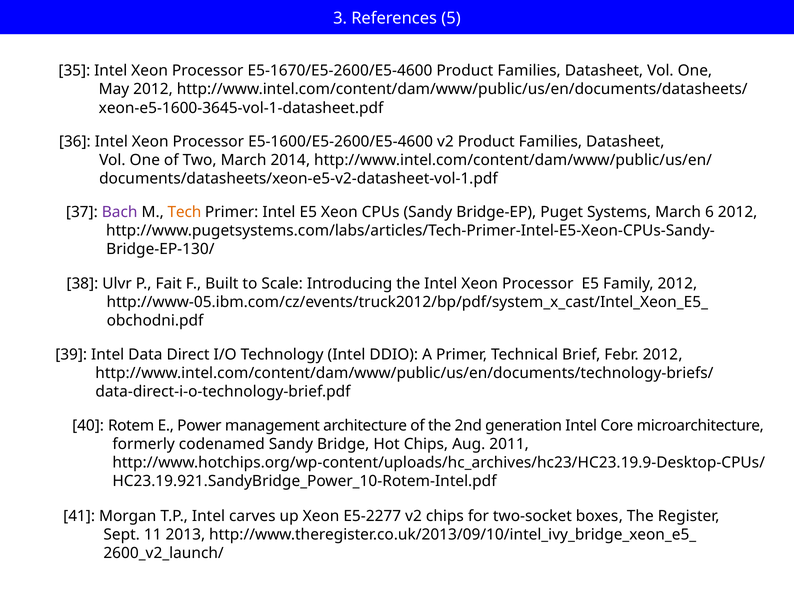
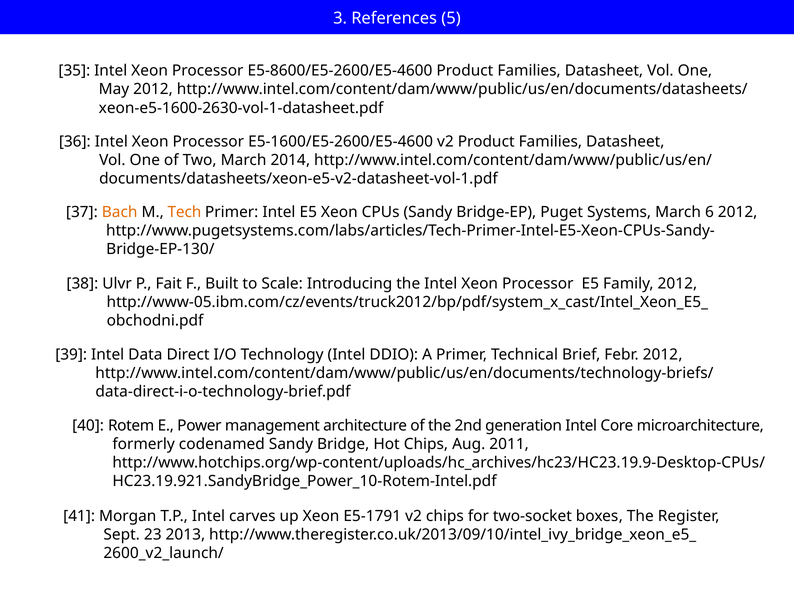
E5-1670/E5-2600/E5-4600: E5-1670/E5-2600/E5-4600 -> E5-8600/E5-2600/E5-4600 (340, 71)
xeon-e5-1600-3645-vol-1-datasheet.pdf: xeon-e5-1600-3645-vol-1-datasheet.pdf -> xeon-e5-1600-2630-vol-1-datasheet.pdf (241, 108)
Bach colour: purple -> orange (120, 212)
E5-2277: E5-2277 -> E5-1791 (372, 516)
11: 11 -> 23 (153, 534)
